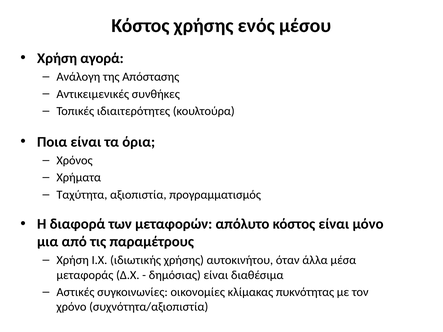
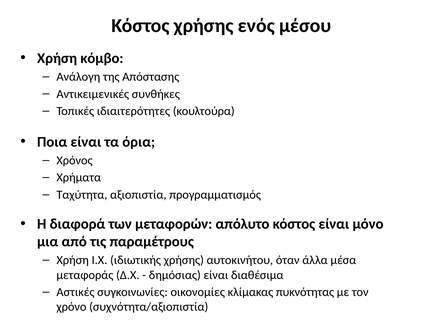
αγορά: αγορά -> κόμβο (102, 58)
